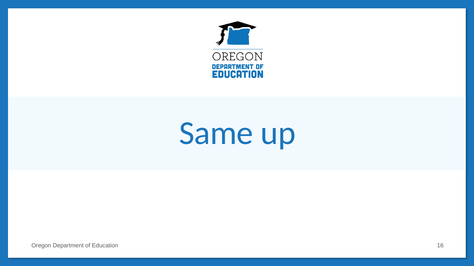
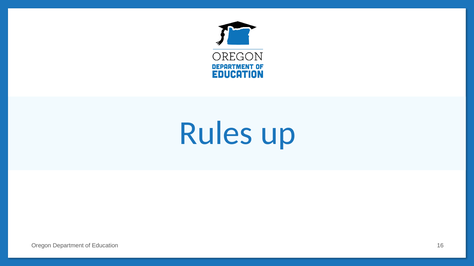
Same: Same -> Rules (216, 133)
